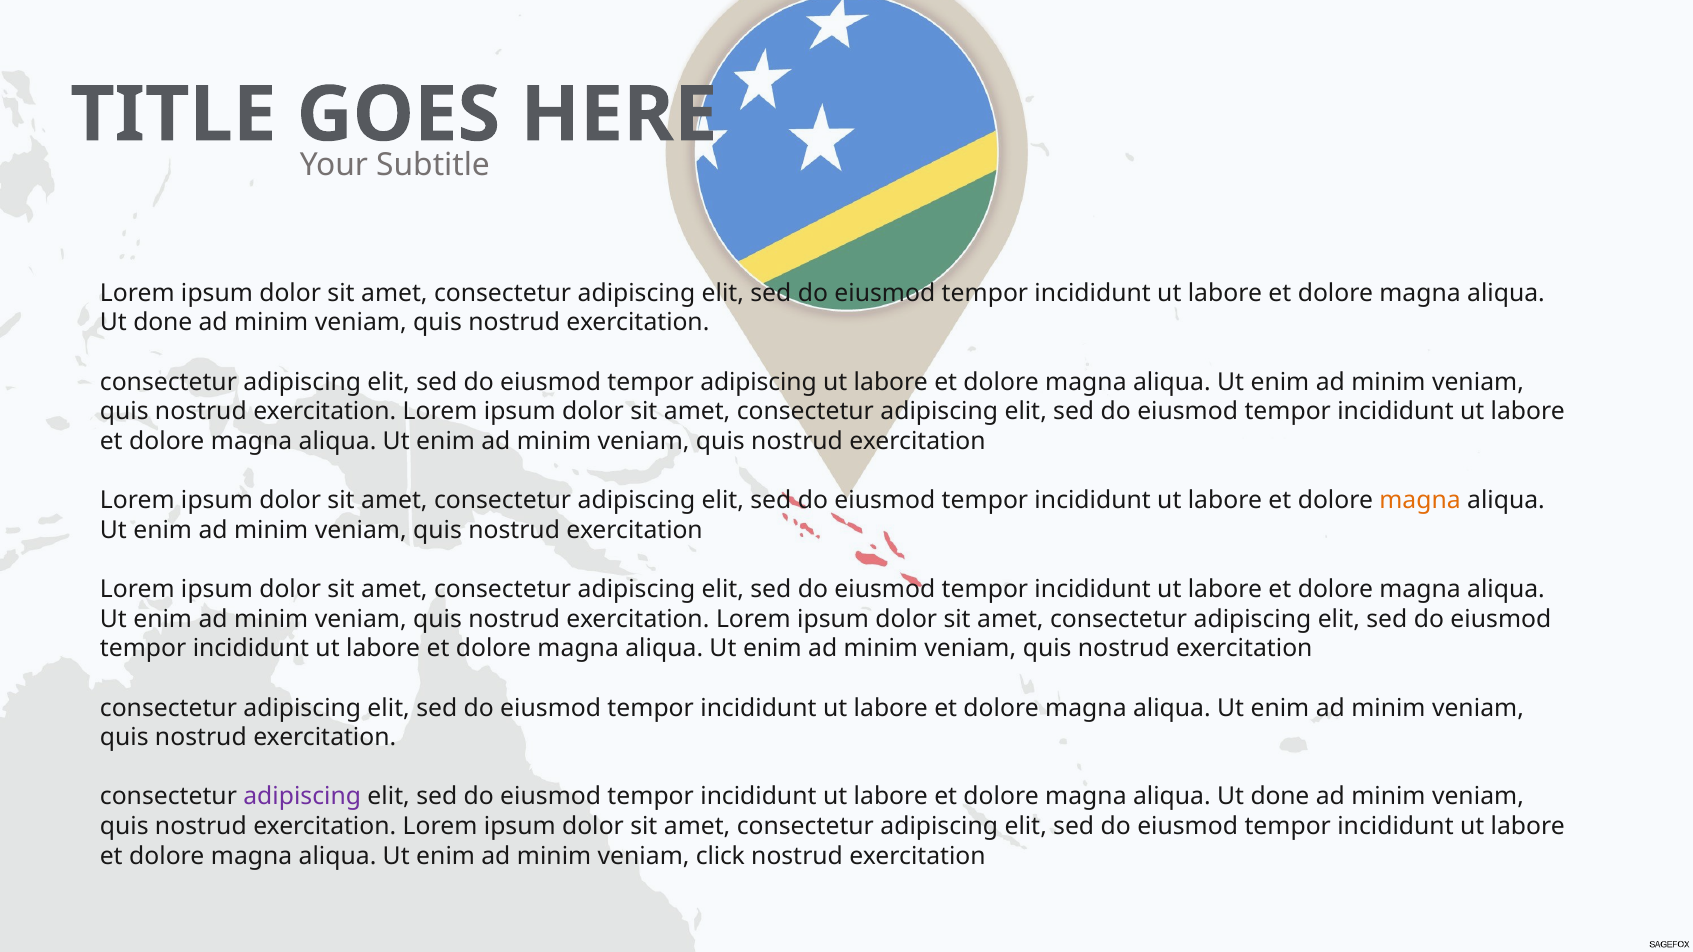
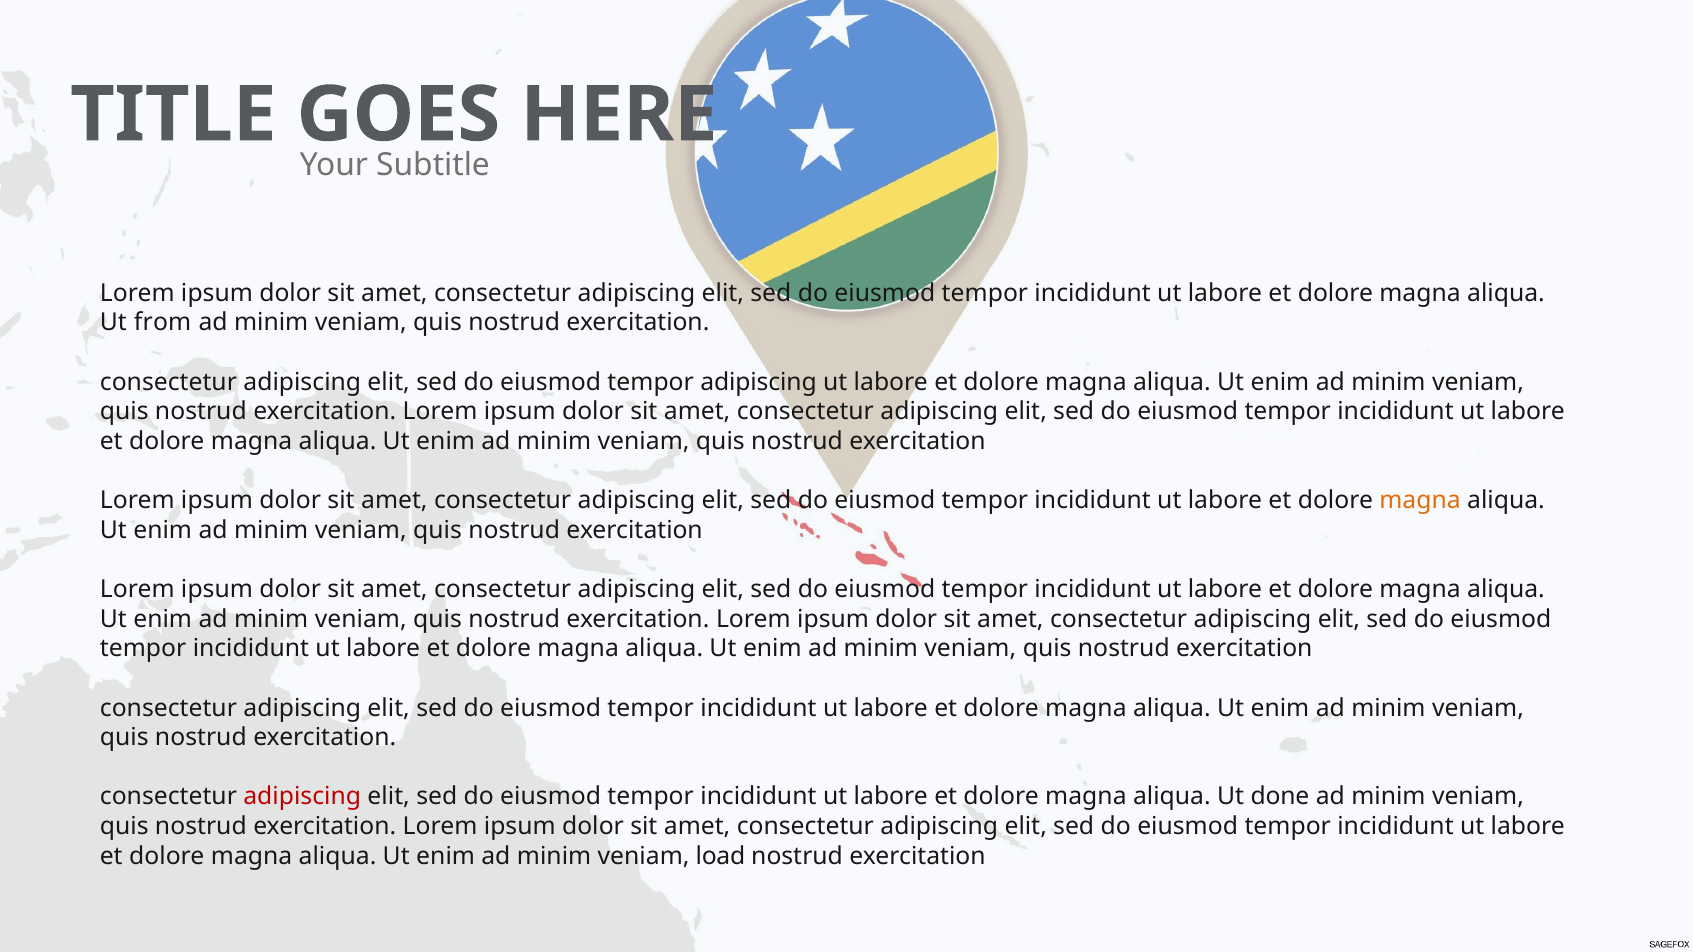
done: done -> from (163, 323)
adipiscing colour: purple -> red (302, 797)
click: click -> load (720, 856)
